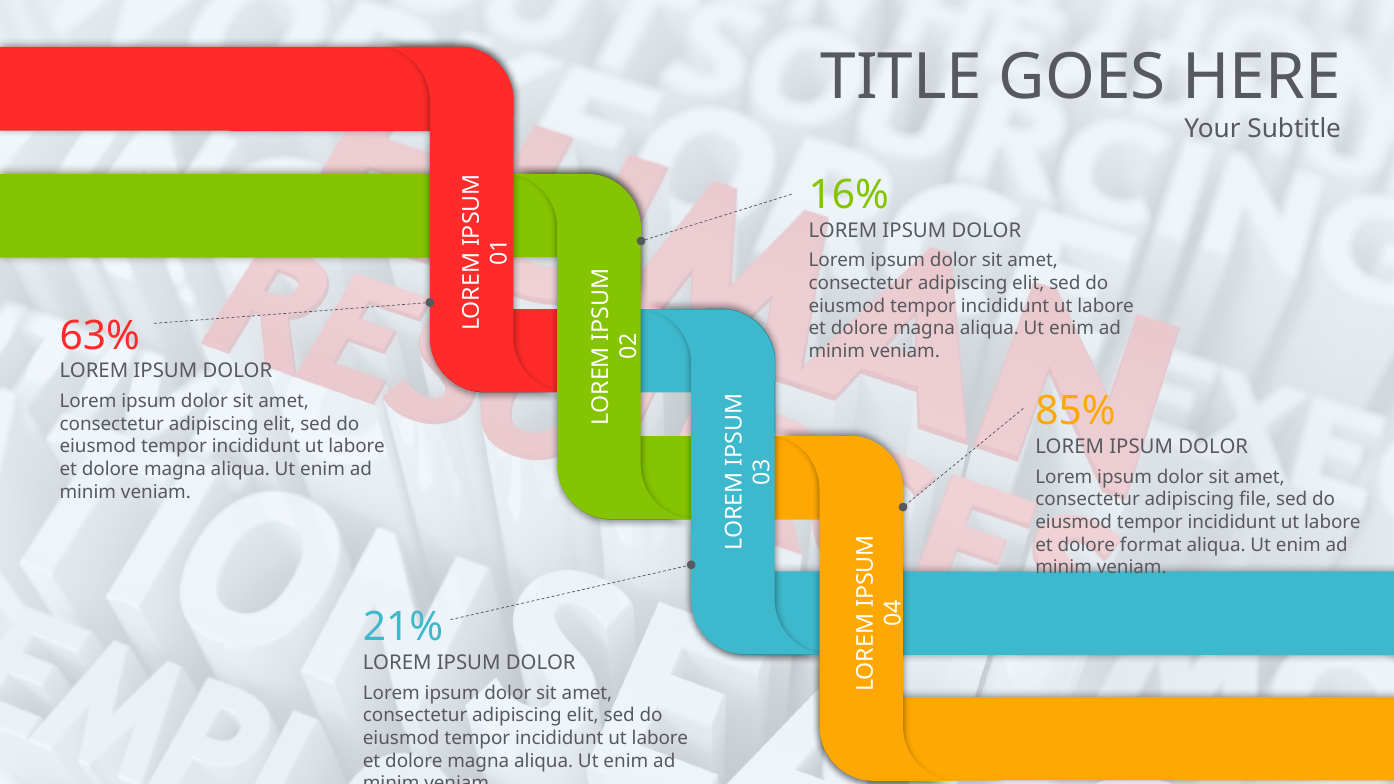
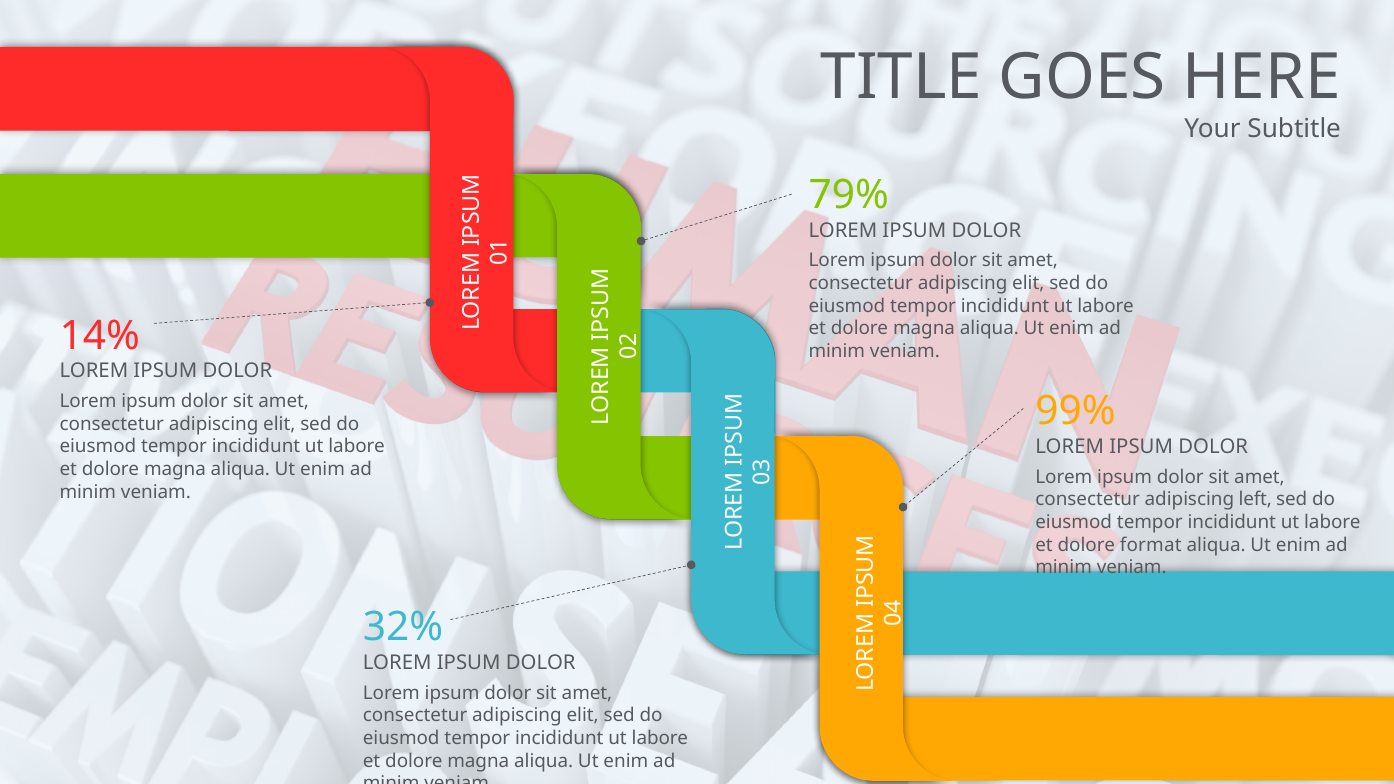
16%: 16% -> 79% (849, 195)
63%: 63% -> 14% (100, 336)
85%: 85% -> 99% (1076, 411)
file: file -> left (1255, 500)
21%: 21% -> 32% (403, 627)
